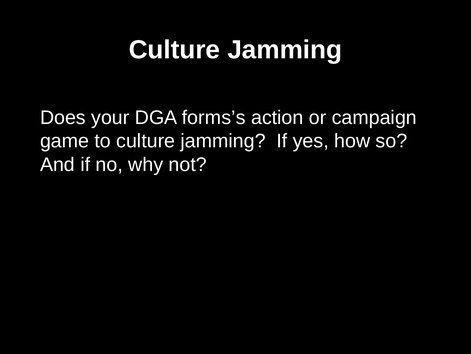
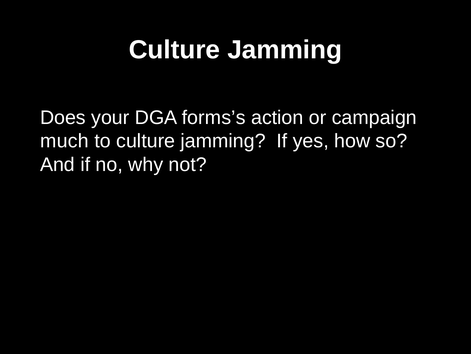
game: game -> much (64, 141)
